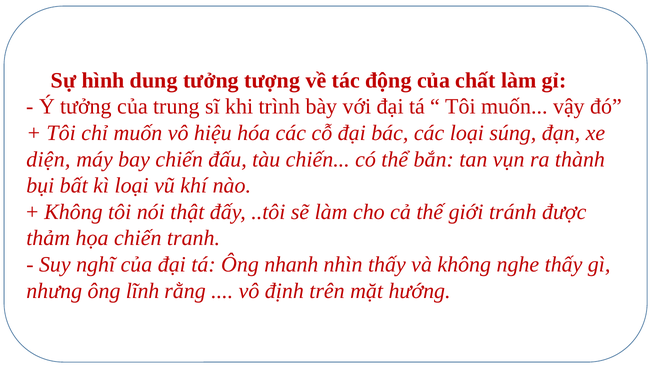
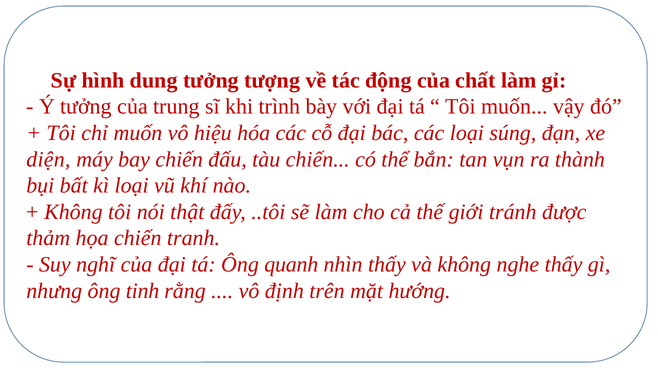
nhanh: nhanh -> quanh (291, 265)
lĩnh: lĩnh -> tinh (143, 291)
